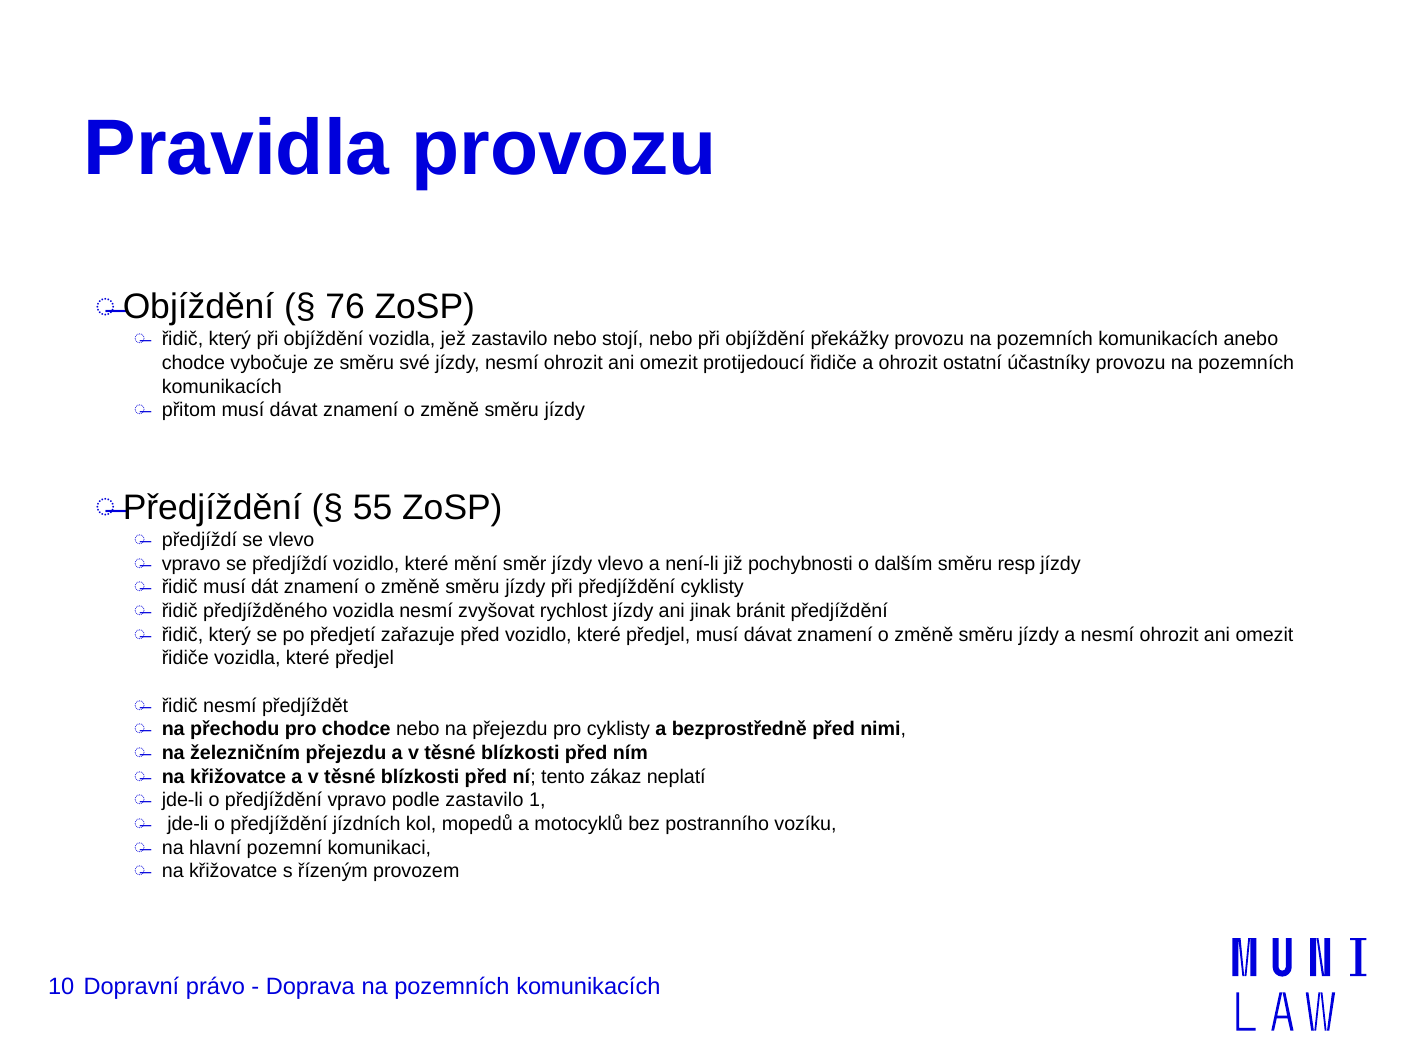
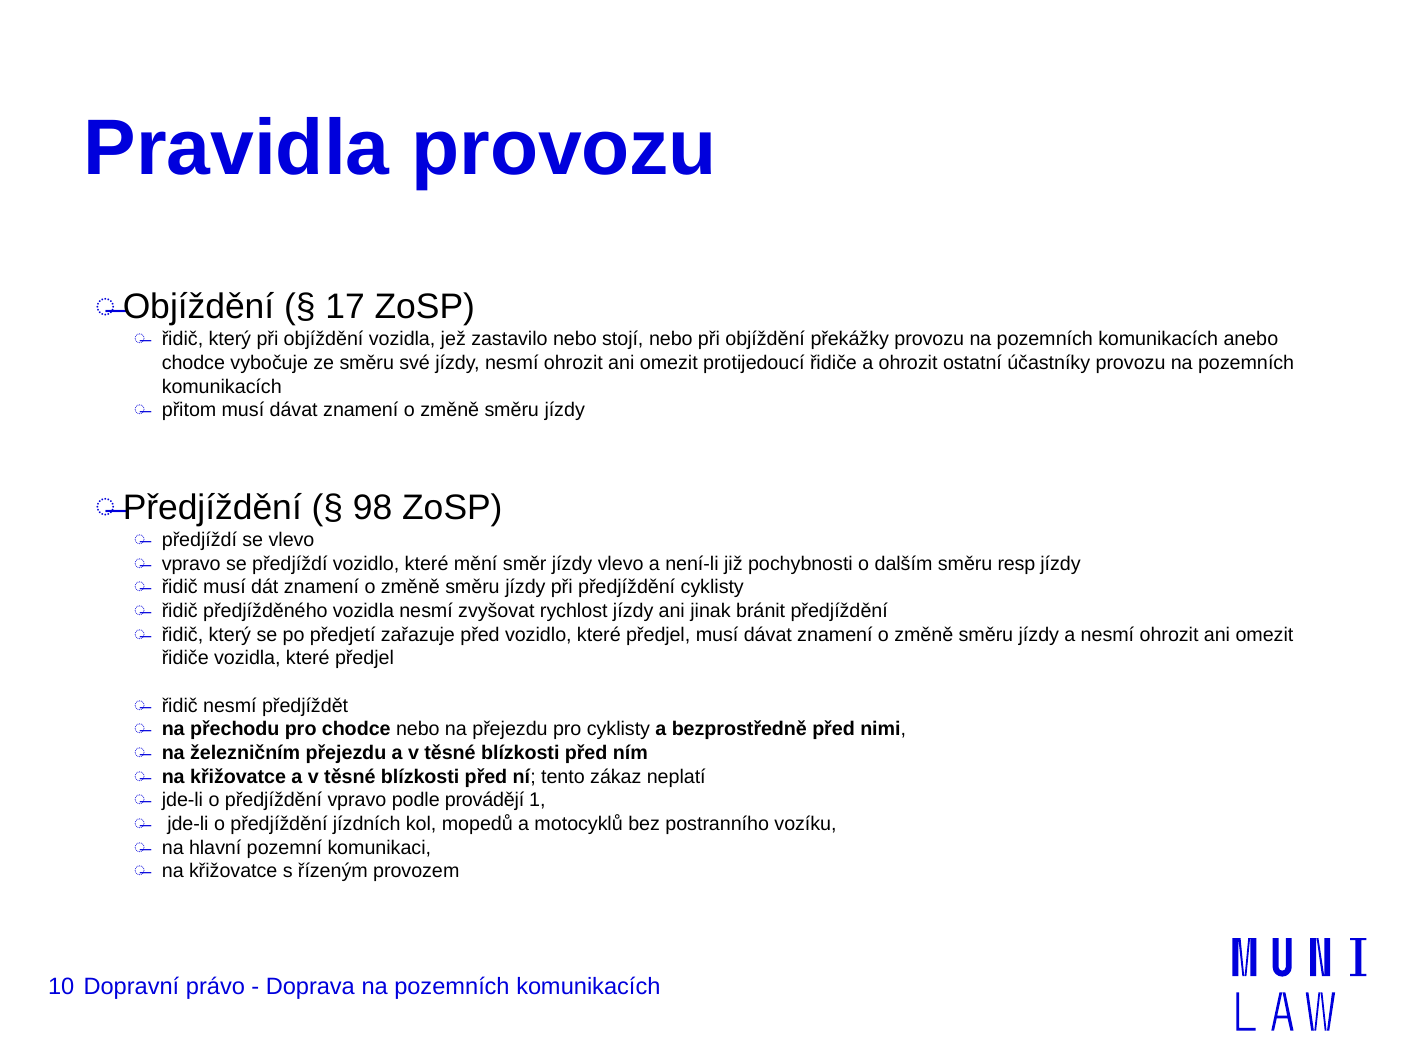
76: 76 -> 17 (345, 307)
55: 55 -> 98 (373, 508)
podle zastavilo: zastavilo -> provádějí (485, 801)
